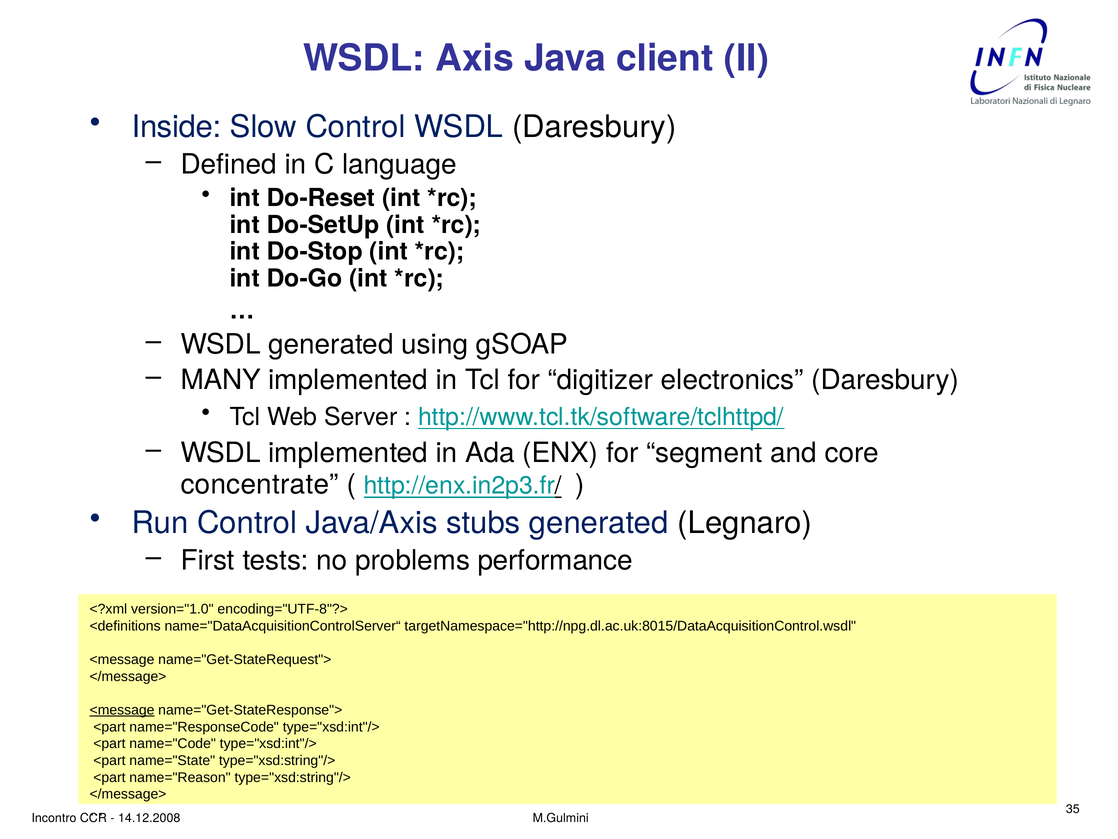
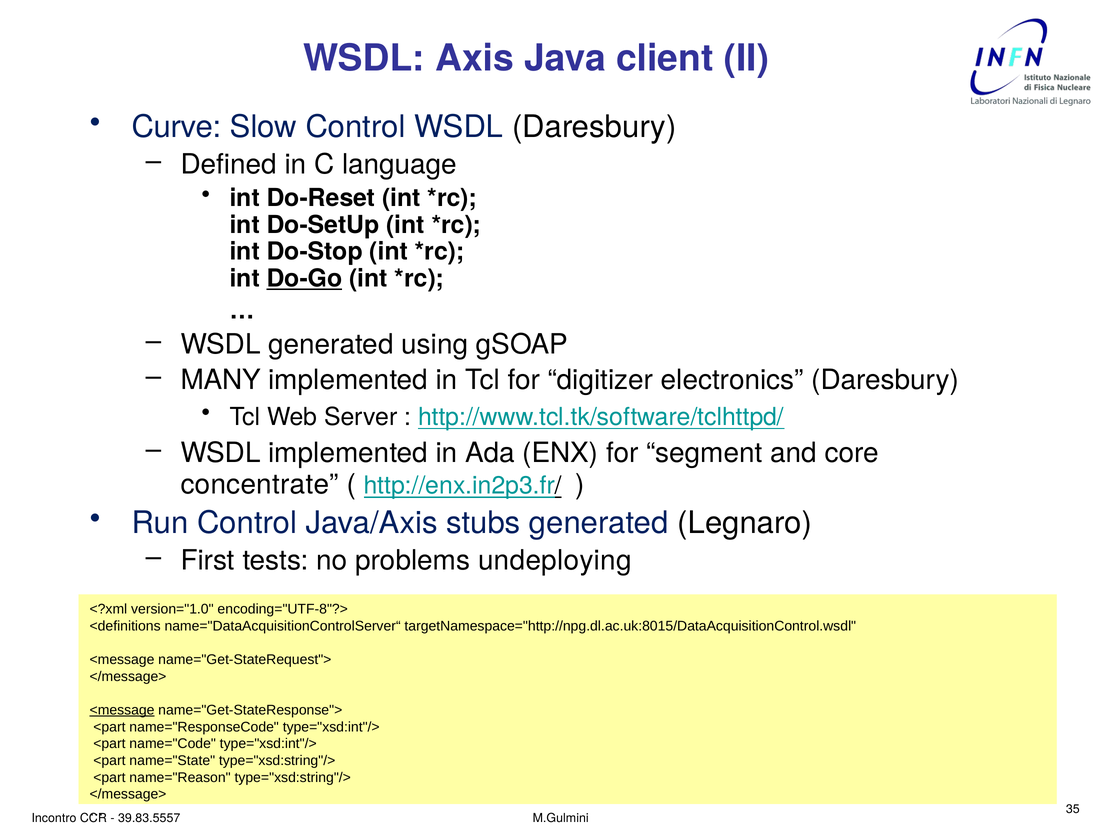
Inside: Inside -> Curve (177, 127)
Do-Go underline: none -> present (304, 278)
performance: performance -> undeploying (555, 560)
14.12.2008: 14.12.2008 -> 39.83.5557 (149, 817)
